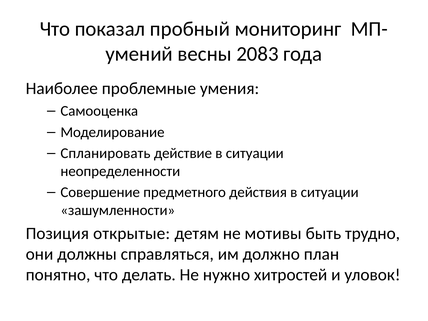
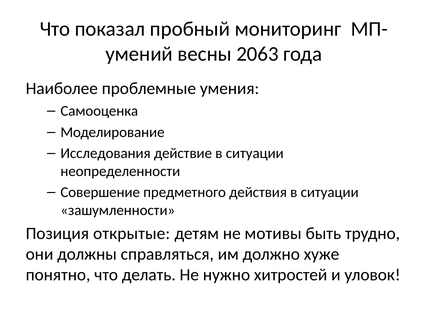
2083: 2083 -> 2063 (257, 54)
Спланировать: Спланировать -> Исследования (106, 153)
план: план -> хуже (322, 254)
